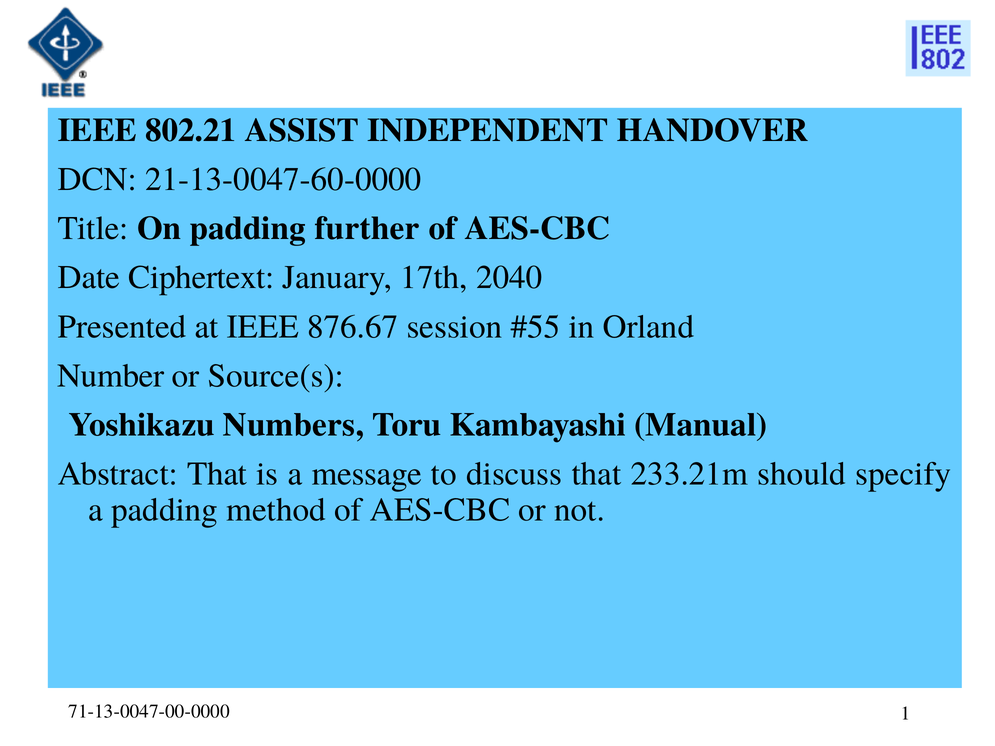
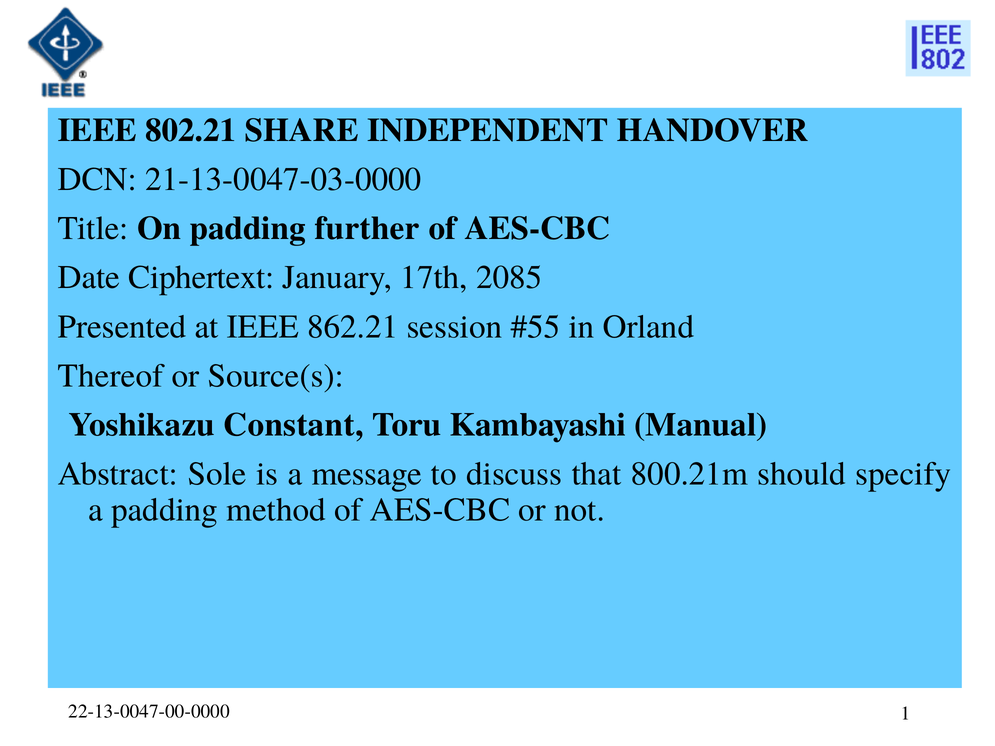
ASSIST: ASSIST -> SHARE (302, 130)
21-13-0047-60-0000: 21-13-0047-60-0000 -> 21-13-0047-03-0000 (283, 179)
2040: 2040 -> 2085 (509, 278)
876.67: 876.67 -> 862.21 (353, 327)
Number: Number -> Thereof (111, 376)
Numbers: Numbers -> Constant (293, 425)
Abstract That: That -> Sole (217, 474)
233.21m: 233.21m -> 800.21m (689, 474)
71-13-0047-00-0000: 71-13-0047-00-0000 -> 22-13-0047-00-0000 (149, 712)
